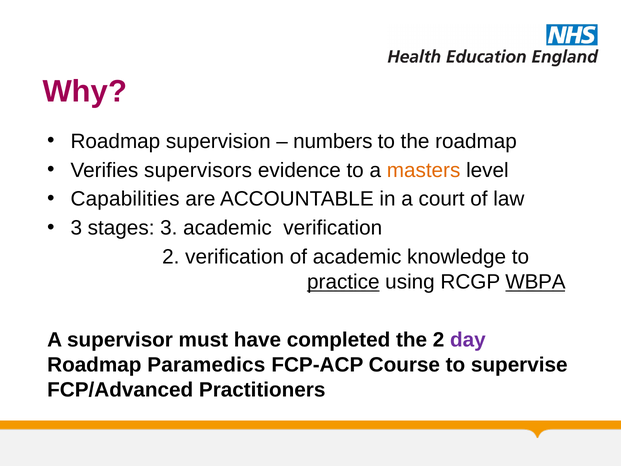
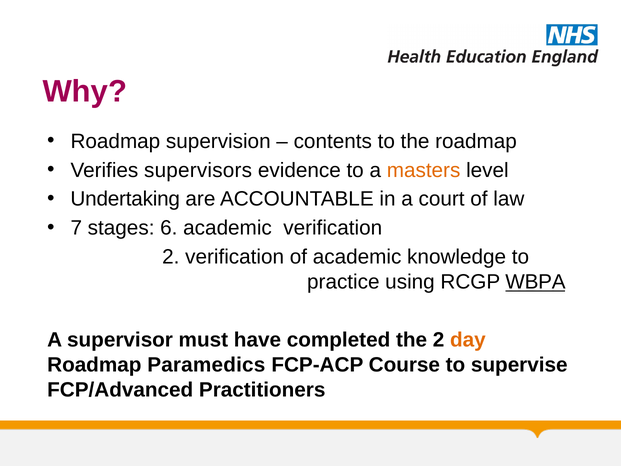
numbers: numbers -> contents (333, 141)
Capabilities: Capabilities -> Undertaking (125, 199)
3: 3 -> 7 (76, 228)
stages 3: 3 -> 6 (169, 228)
practice underline: present -> none (343, 282)
day colour: purple -> orange (468, 340)
